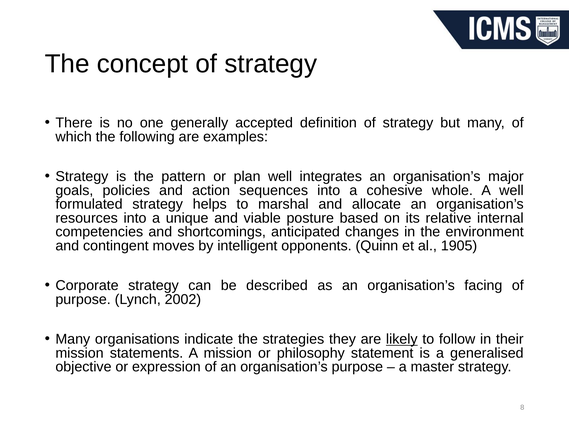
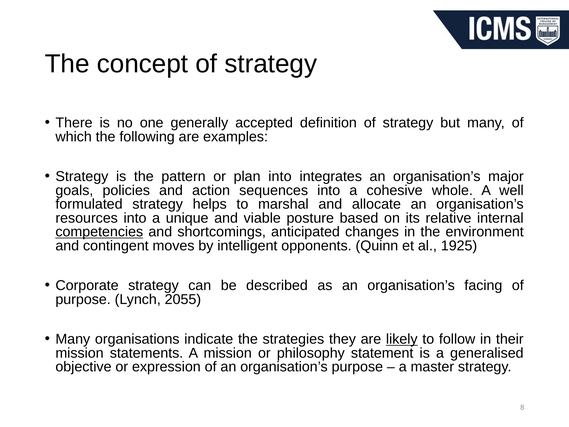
plan well: well -> into (280, 176)
competencies underline: none -> present (99, 232)
1905: 1905 -> 1925 (459, 246)
2002: 2002 -> 2055 (183, 299)
